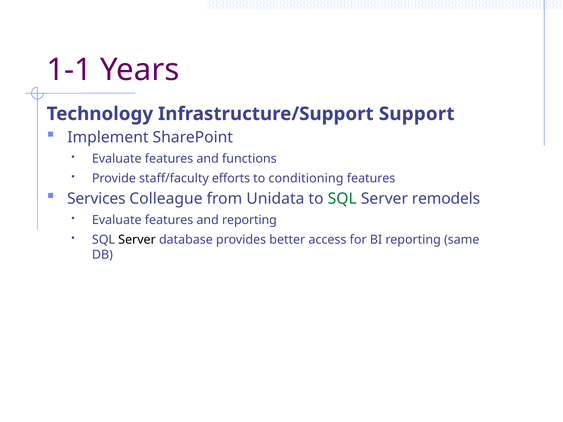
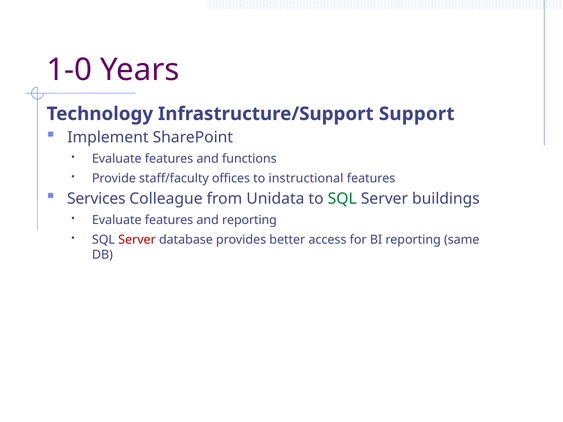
1-1: 1-1 -> 1-0 (69, 70)
efforts: efforts -> offices (231, 179)
conditioning: conditioning -> instructional (306, 179)
remodels: remodels -> buildings (446, 199)
Server colour: black -> red (137, 240)
